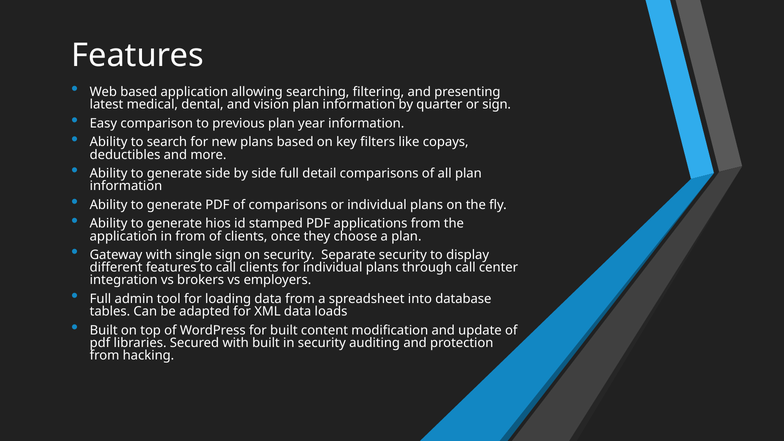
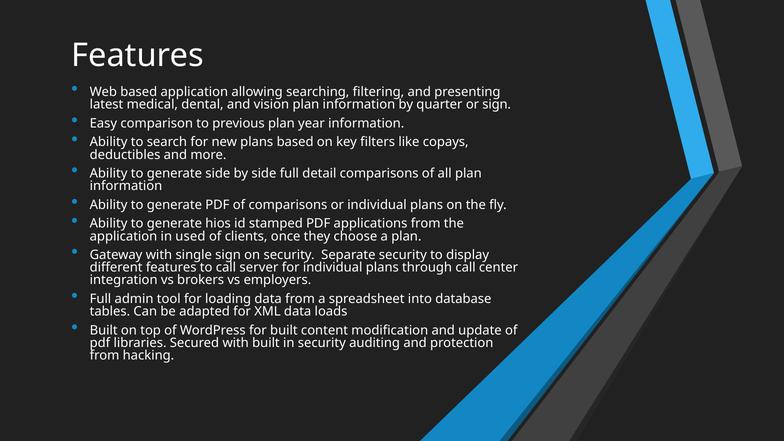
in from: from -> used (190, 236)
call clients: clients -> server (259, 268)
